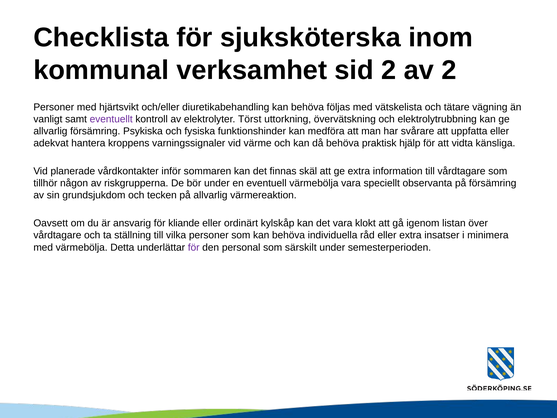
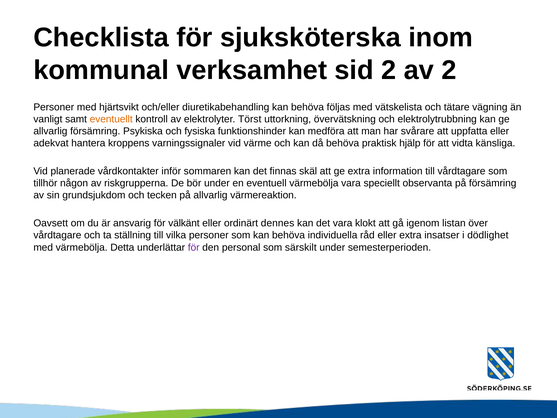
eventuellt colour: purple -> orange (111, 119)
kliande: kliande -> välkänt (184, 223)
kylskåp: kylskåp -> dennes (278, 223)
minimera: minimera -> dödlighet (488, 235)
